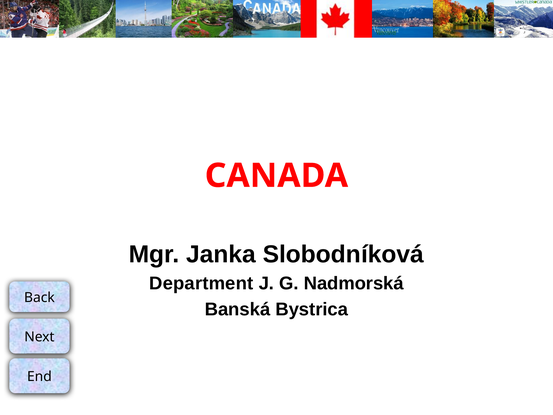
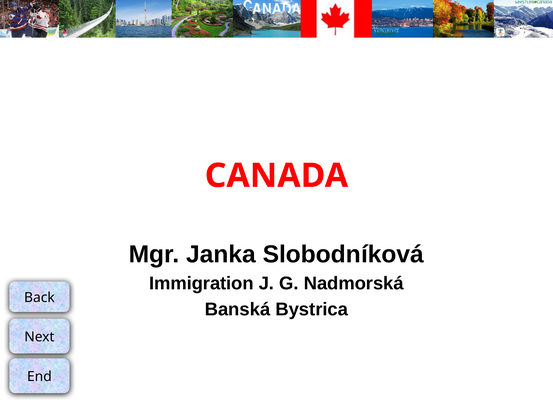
Department: Department -> Immigration (201, 283)
